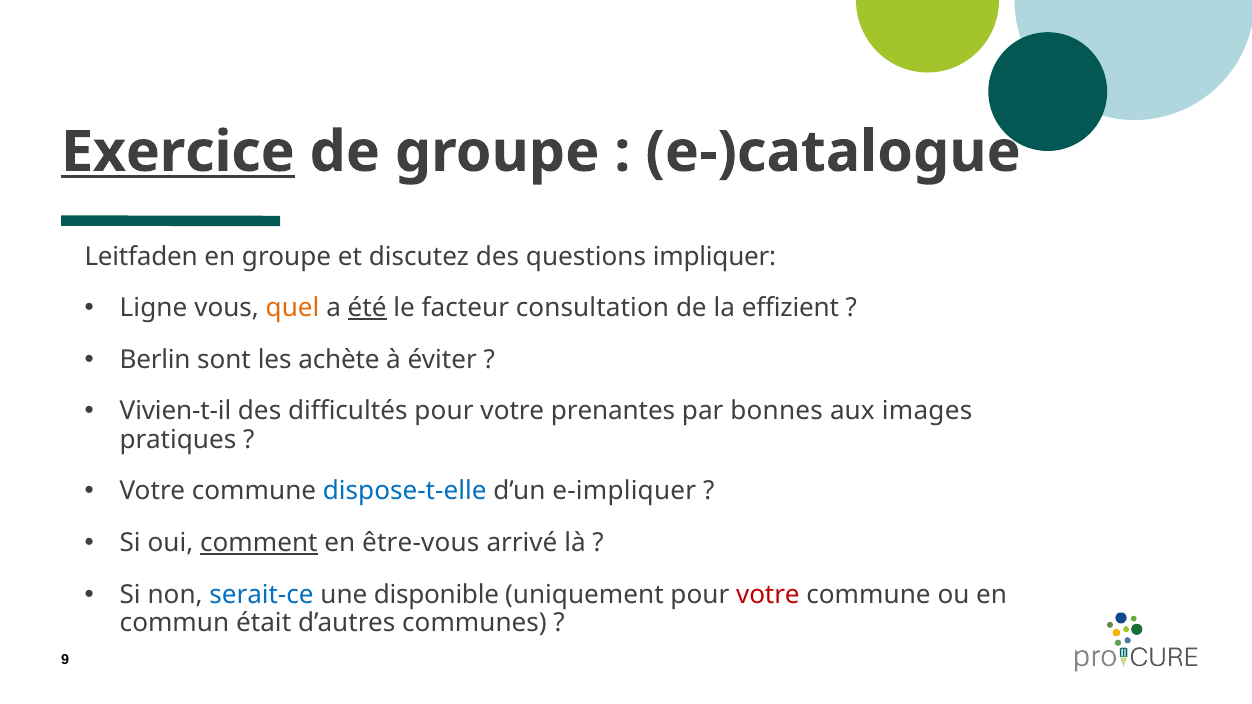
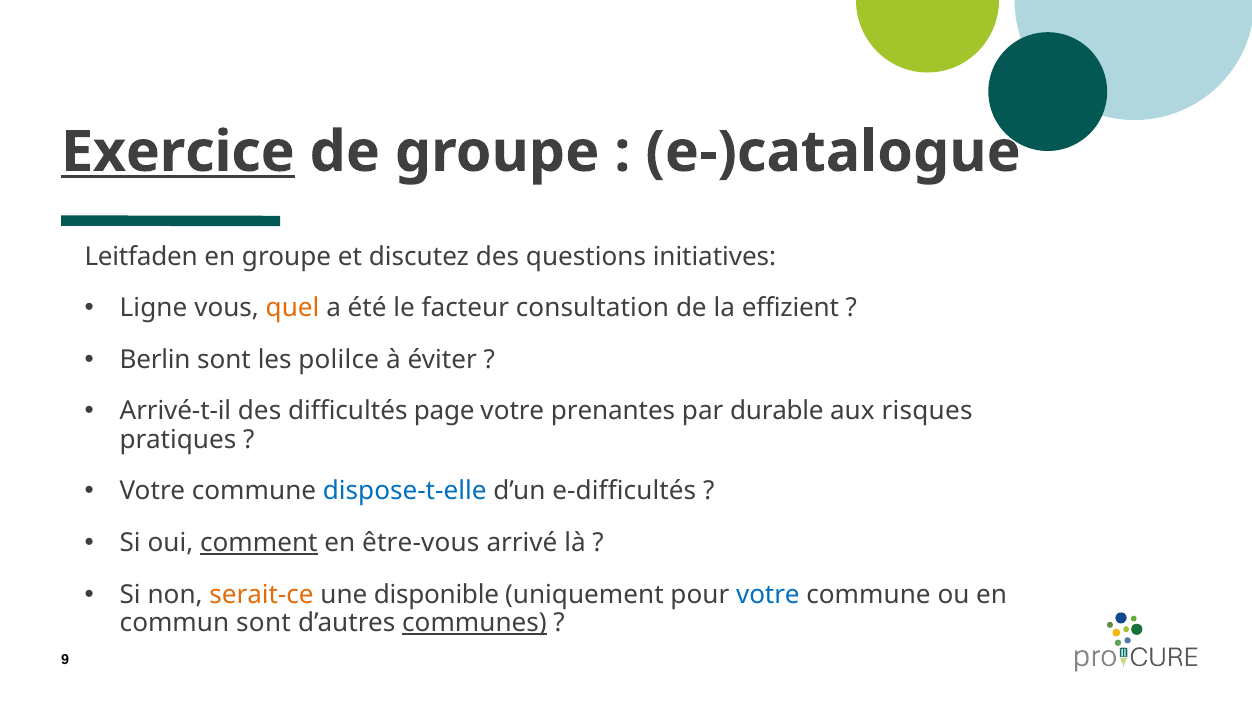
impliquer: impliquer -> initiatives (714, 256)
été underline: present -> none (367, 308)
achète: achète -> polilce (339, 360)
Vivien-t-il: Vivien-t-il -> Arrivé-t-il (175, 412)
difficultés pour: pour -> page (444, 412)
bonnes: bonnes -> durable (777, 412)
images: images -> risques (927, 412)
e-impliquer: e-impliquer -> e-difficultés (624, 491)
serait-ce colour: blue -> orange (261, 595)
votre colour: red -> blue (768, 595)
commun était: était -> sont (264, 623)
communes underline: none -> present (474, 623)
